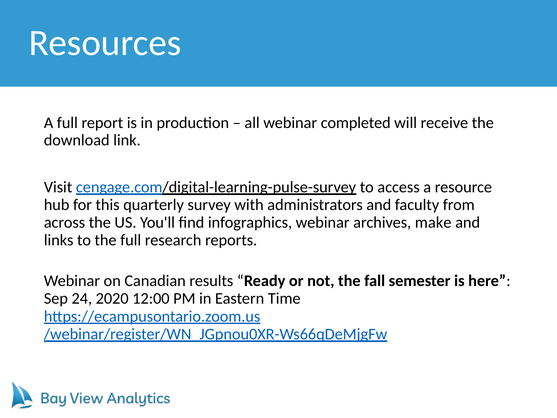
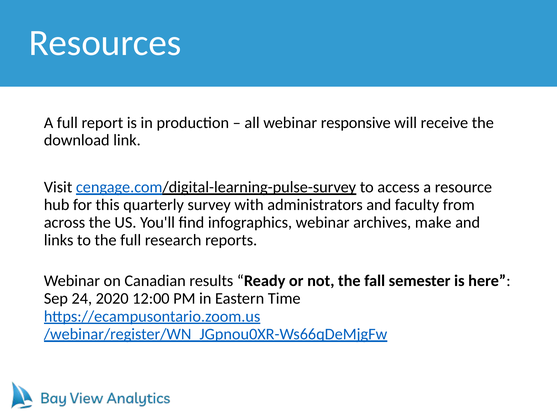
completed: completed -> responsive (356, 123)
